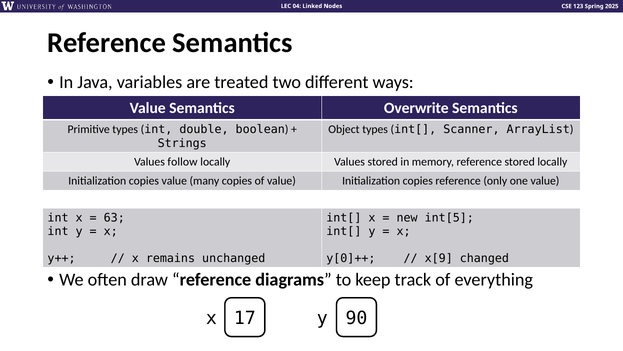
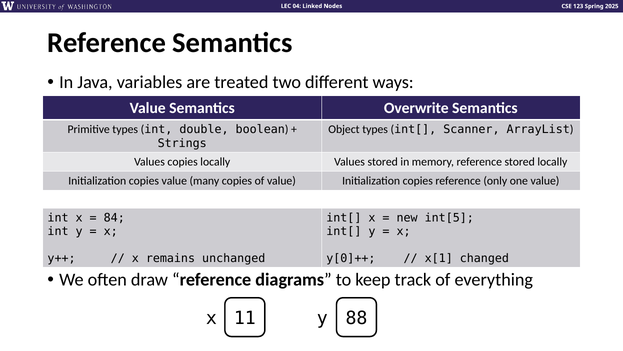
Values follow: follow -> copies (183, 162)
63: 63 -> 84 (114, 217)
x[9: x[9 -> x[1 (439, 258)
17: 17 -> 11 (245, 318)
90: 90 -> 88 (356, 318)
